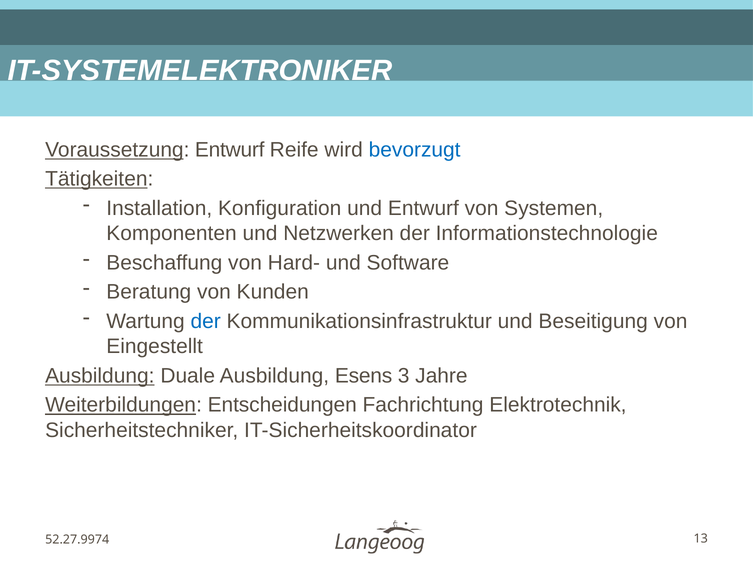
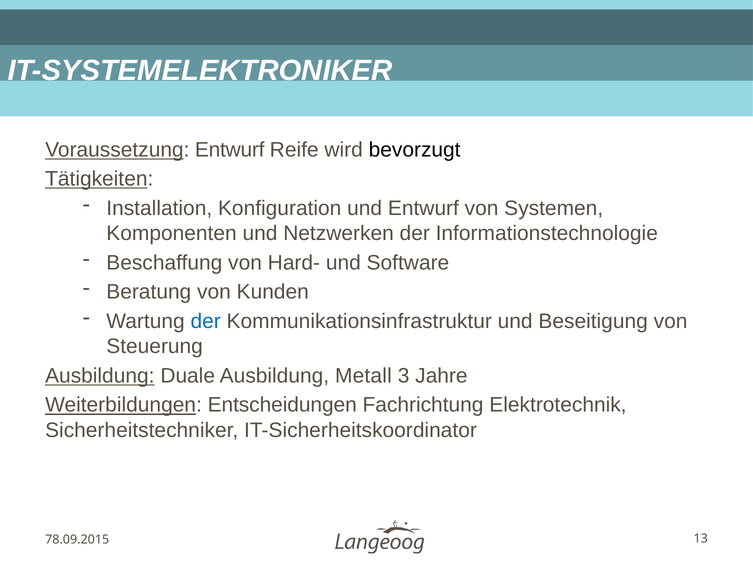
bevorzugt colour: blue -> black (415, 150)
Eingestellt: Eingestellt -> Steuerung (155, 346)
Esens: Esens -> Metall (363, 376)
52.27.9974: 52.27.9974 -> 78.09.2015 (77, 539)
